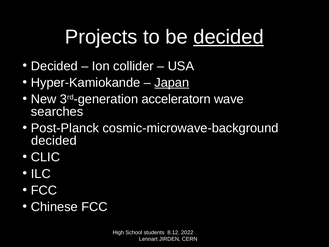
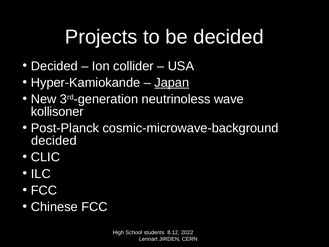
decided underline: present -> none (229, 37)
acceleratorn: acceleratorn -> neutrinoless (176, 99)
searches: searches -> kollisoner (57, 112)
